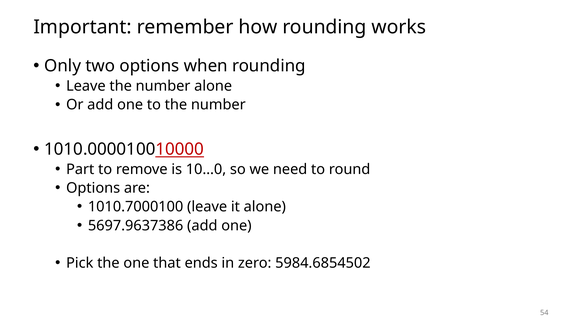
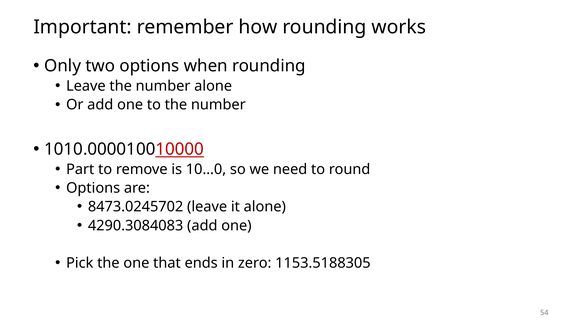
1010.7000100: 1010.7000100 -> 8473.0245702 (136, 206)
5697.9637386: 5697.9637386 -> 4290.3084083 (136, 225)
5984.6854502: 5984.6854502 -> 1153.5188305 (323, 263)
